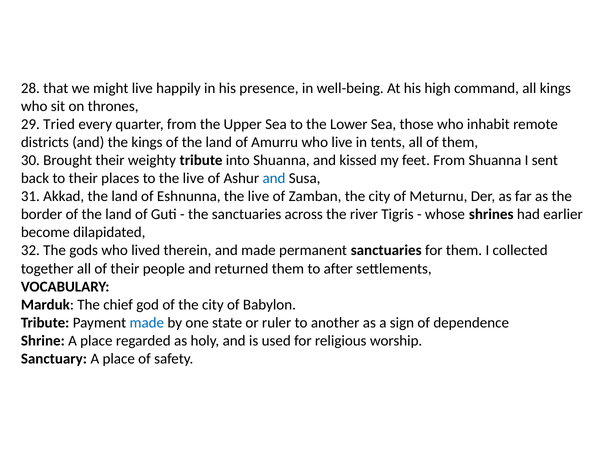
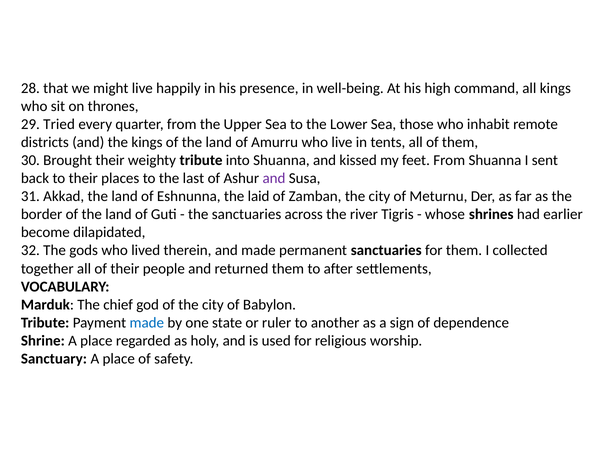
to the live: live -> last (193, 178)
and colour: blue -> purple (274, 178)
Eshnunna the live: live -> laid (259, 196)
